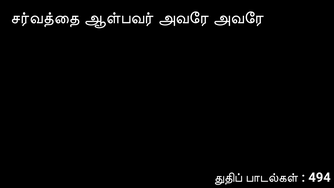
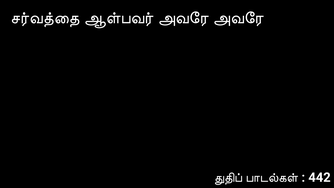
494: 494 -> 442 (320, 177)
